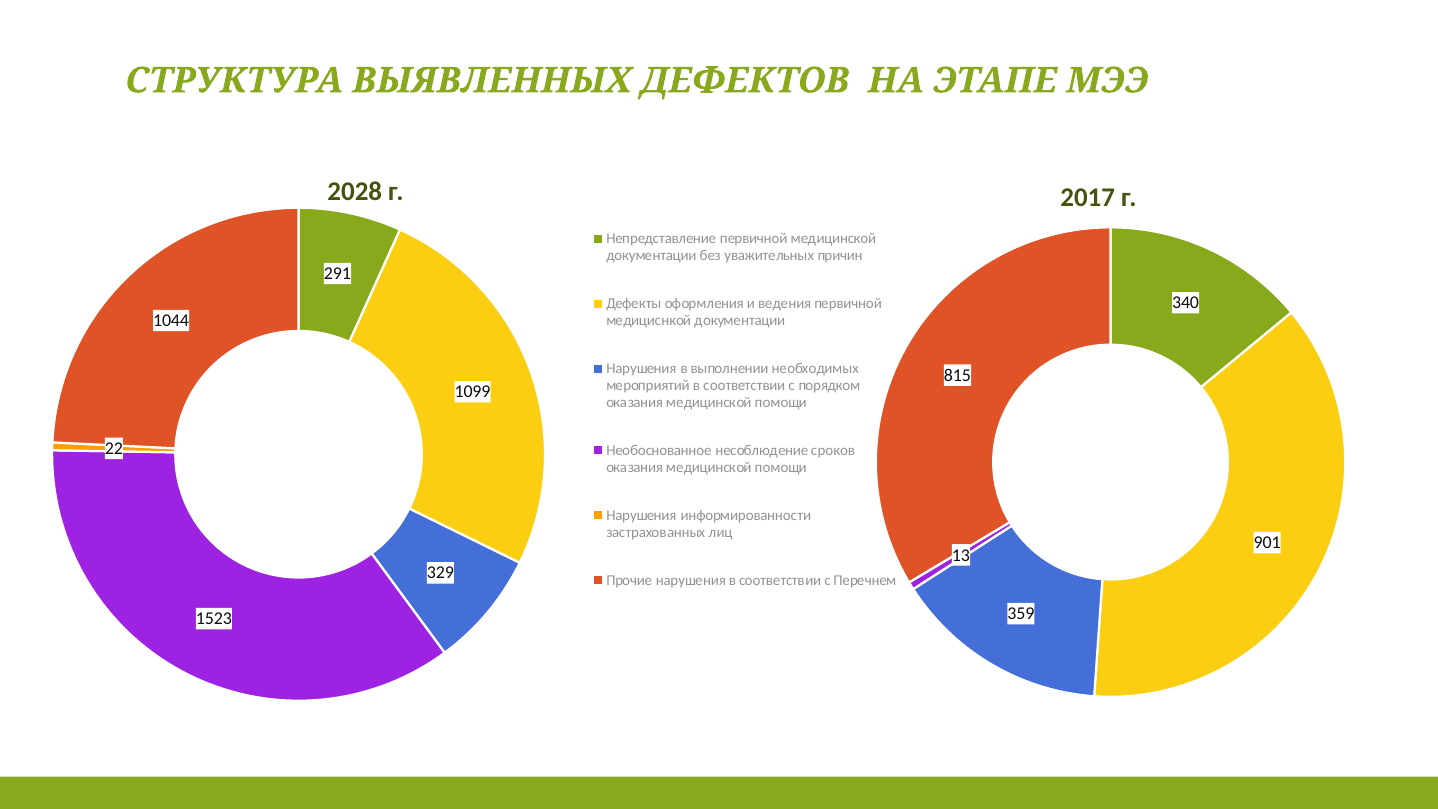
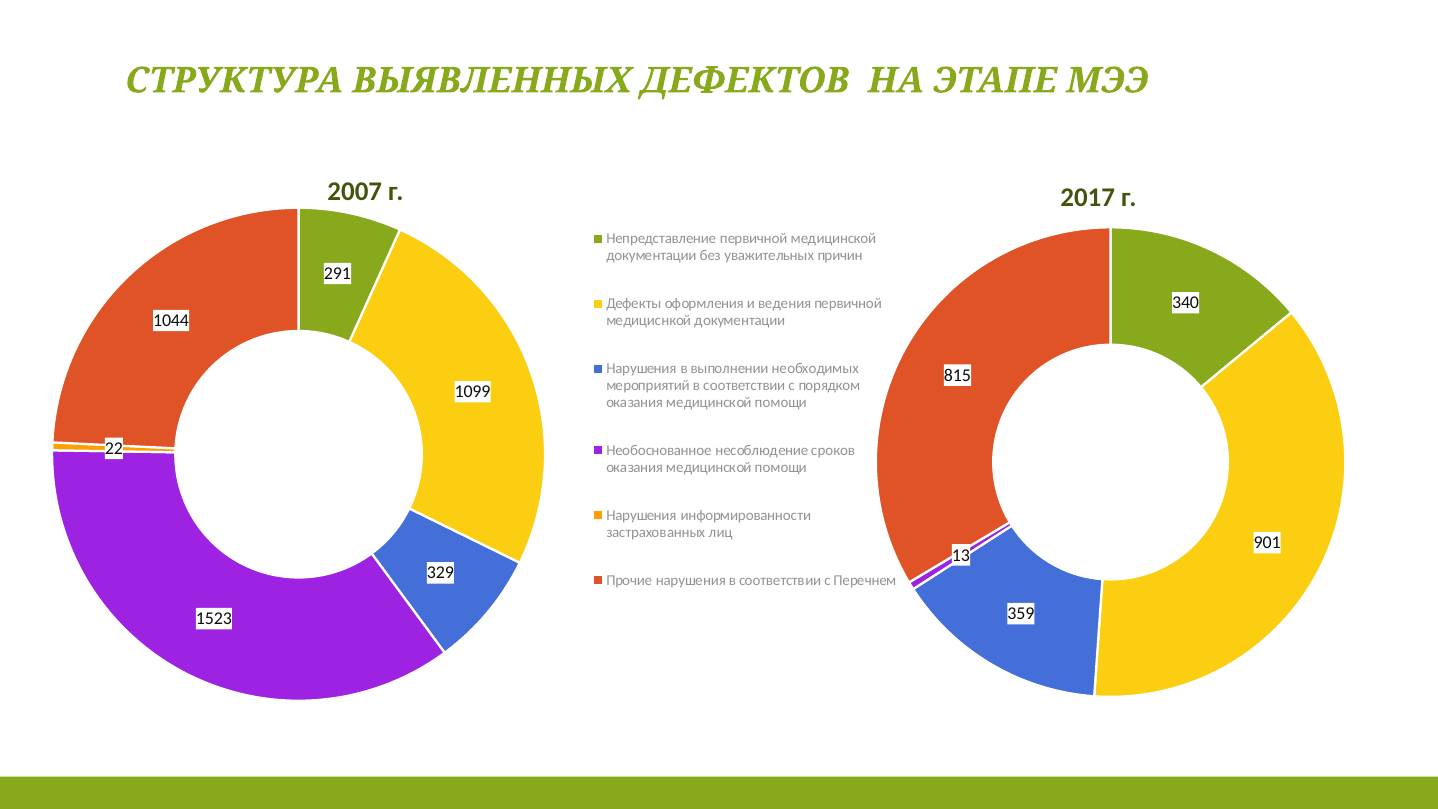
2028: 2028 -> 2007 (355, 191)
